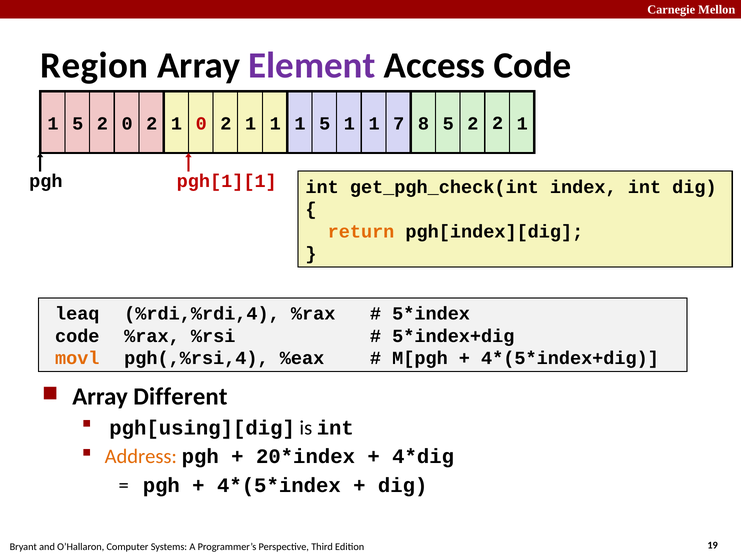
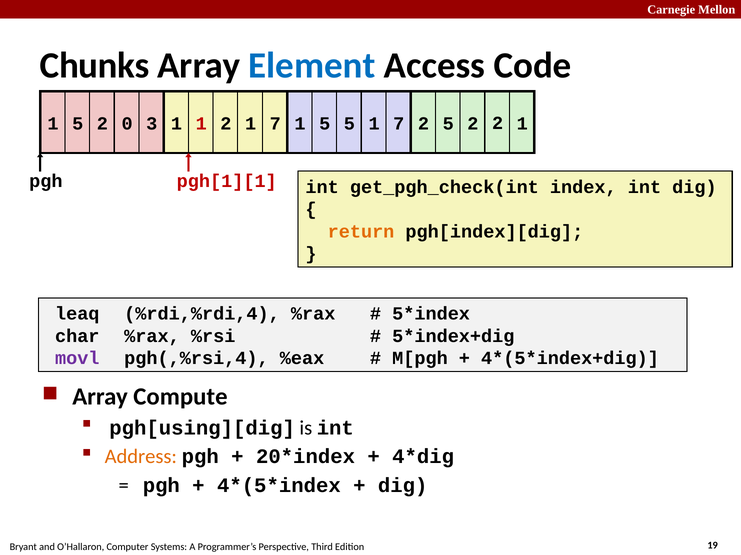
Region: Region -> Chunks (95, 66)
Element colour: purple -> blue (312, 66)
2 0 2: 2 -> 3 (152, 124)
1 0: 0 -> 1 (201, 124)
2 1 1: 1 -> 7 (275, 124)
5 1: 1 -> 5 (349, 124)
7 8: 8 -> 2 (423, 124)
code: code -> char (77, 336)
movl colour: orange -> purple (77, 359)
Different: Different -> Compute (180, 397)
